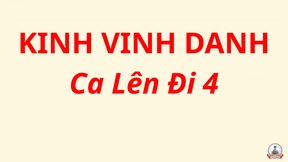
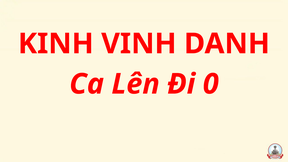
4: 4 -> 0 (211, 84)
